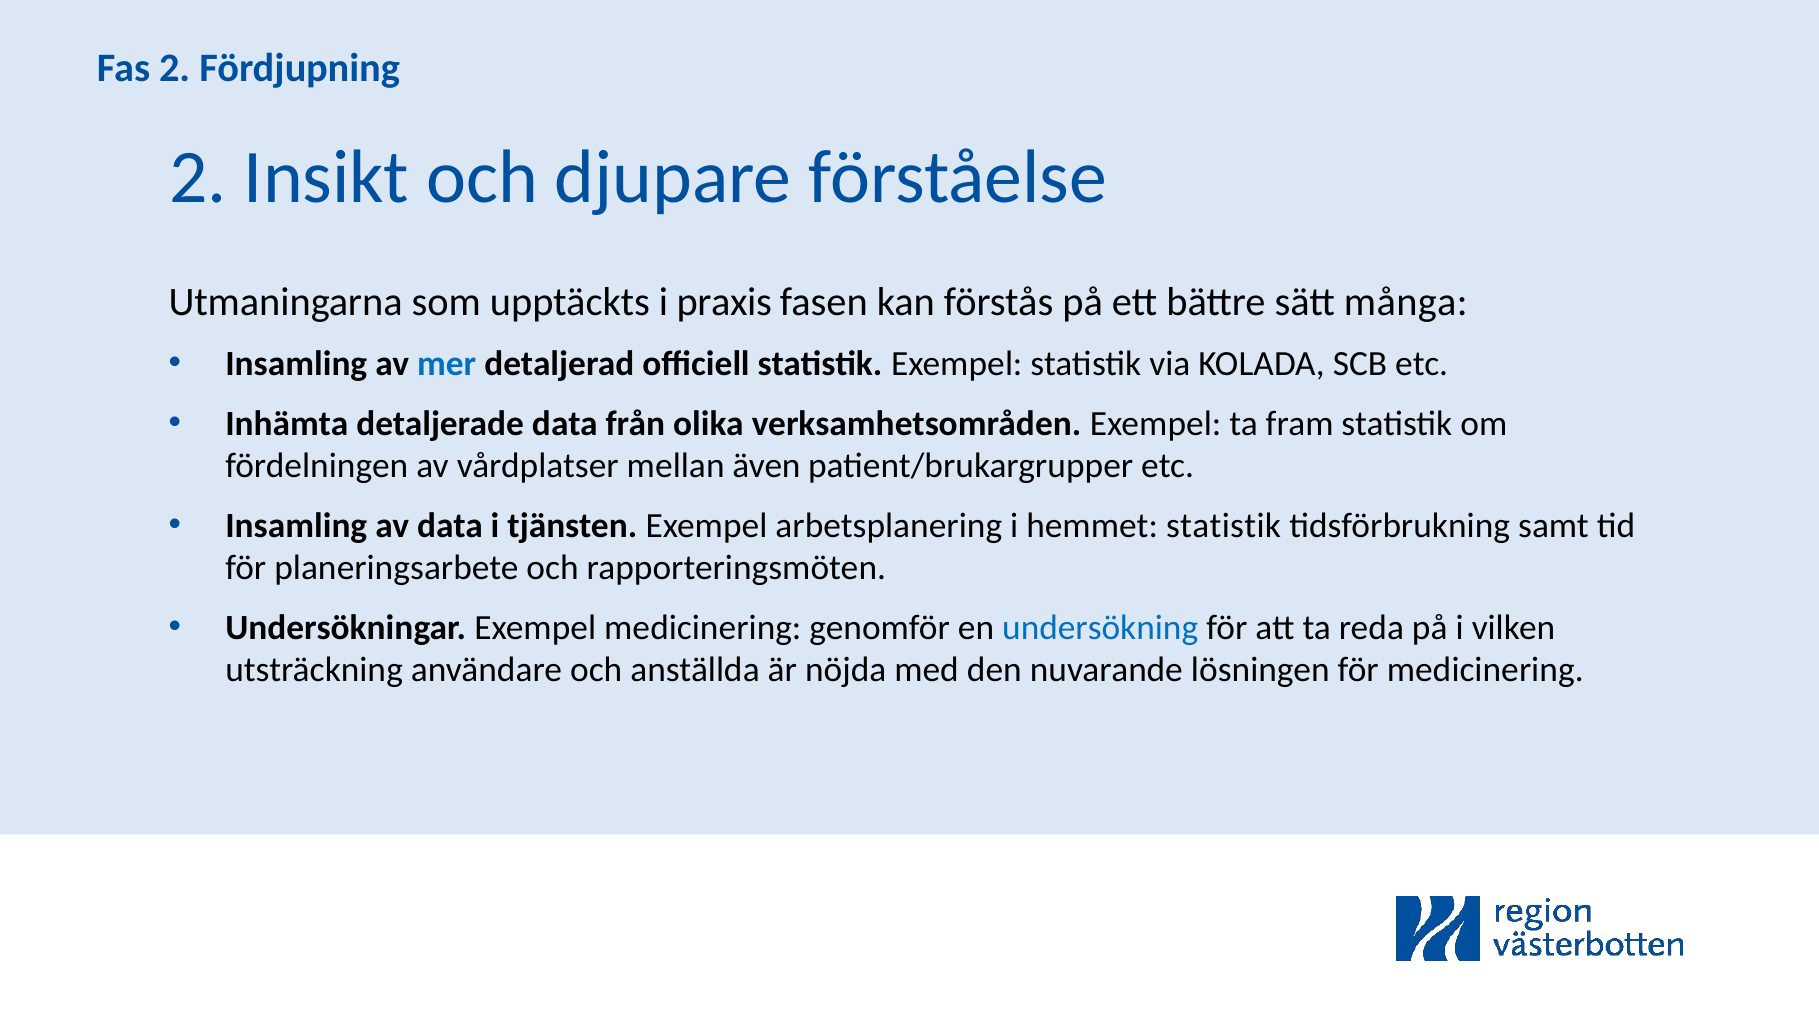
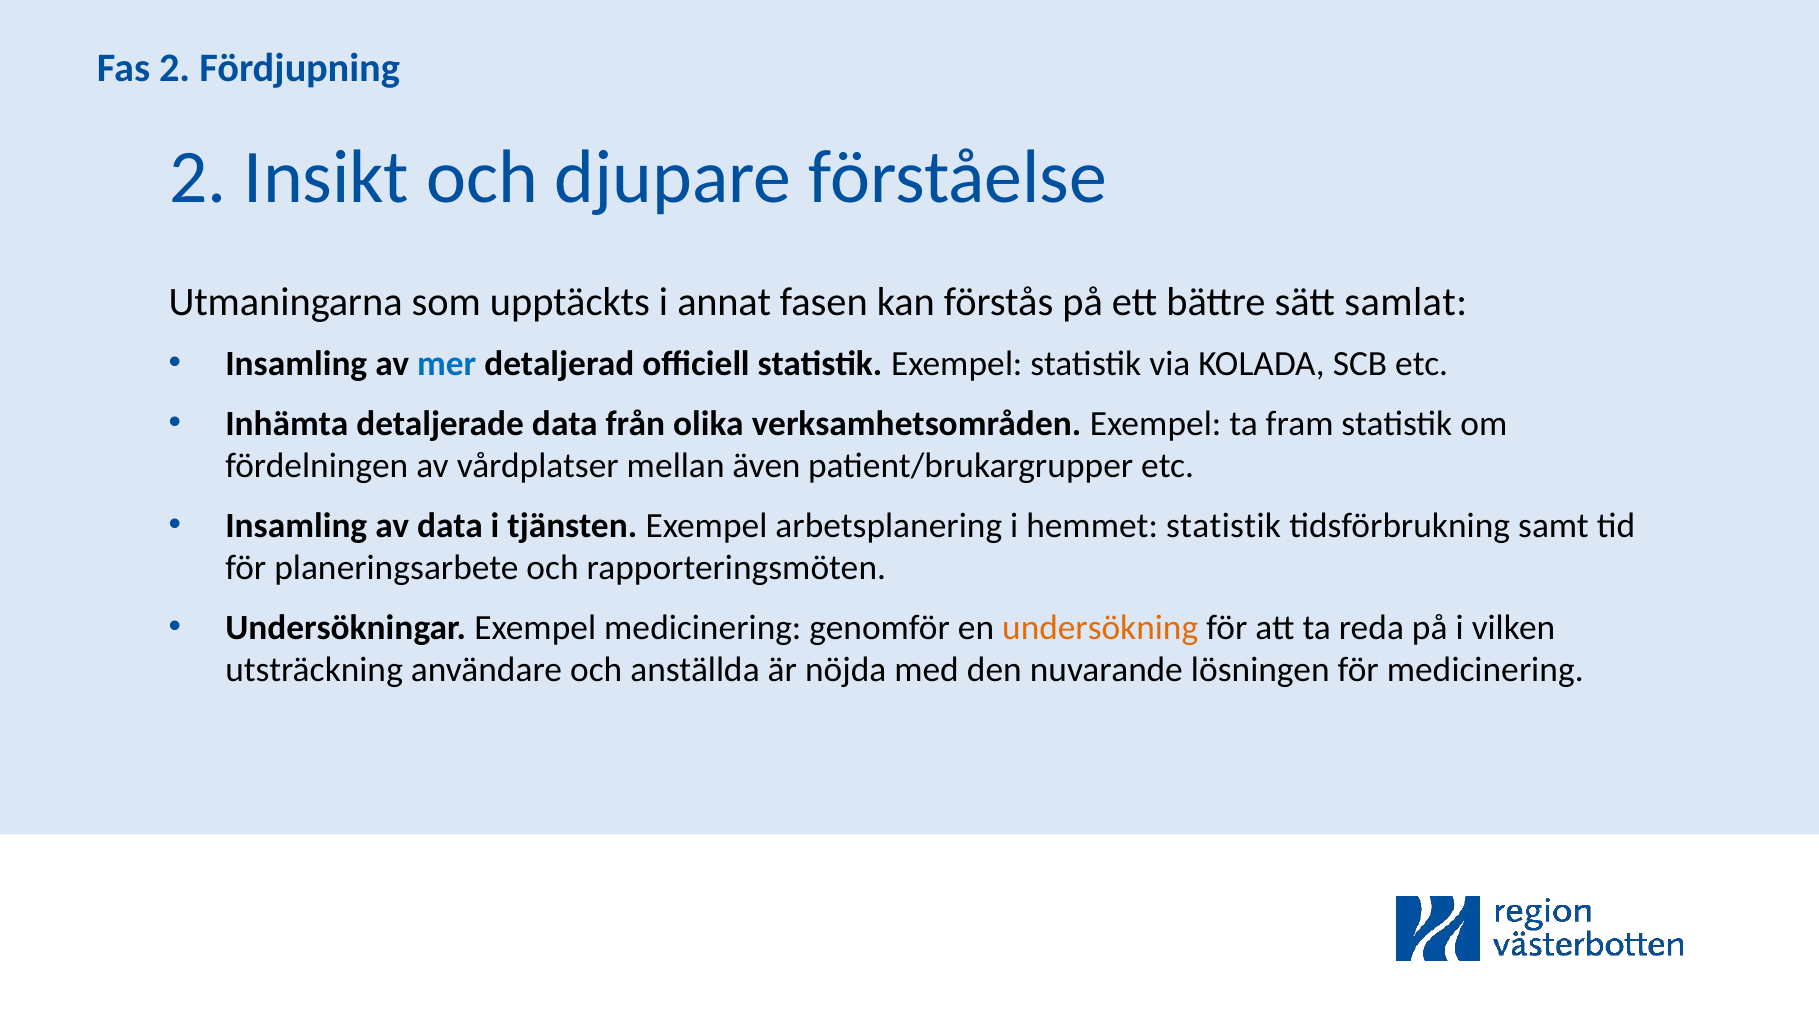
praxis: praxis -> annat (724, 302)
många: många -> samlat (1406, 302)
undersökning colour: blue -> orange (1100, 628)
